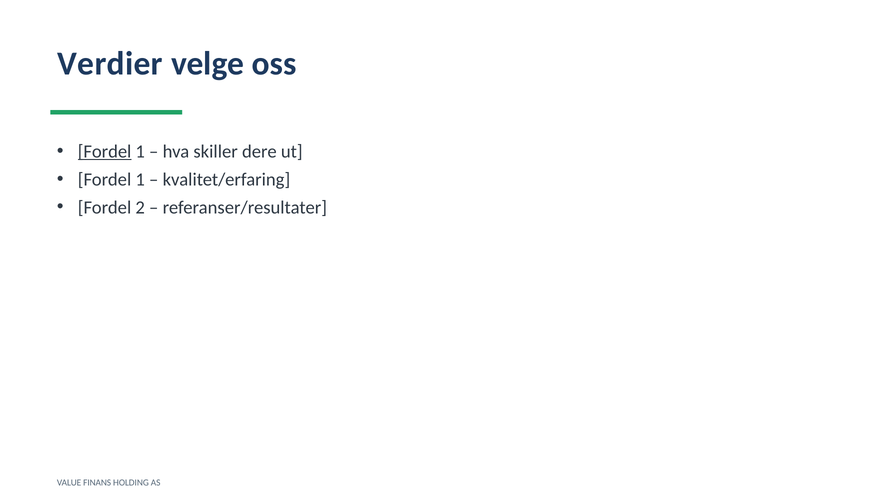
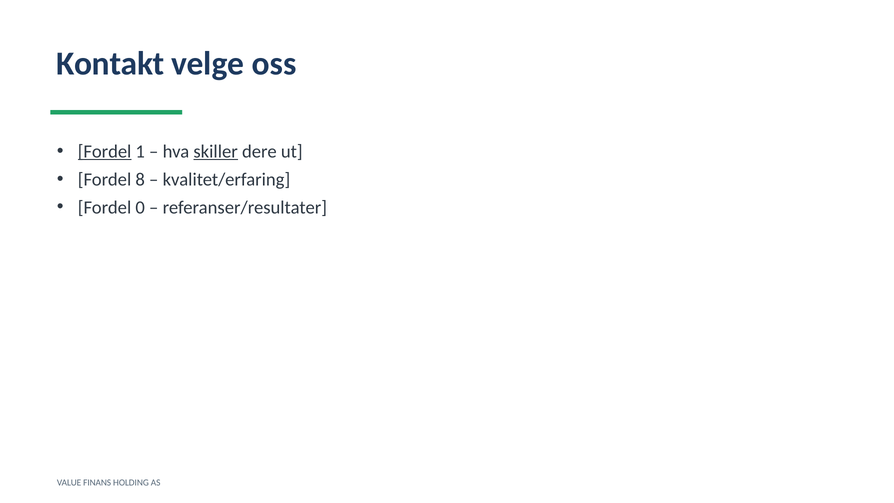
Verdier: Verdier -> Kontakt (110, 64)
skiller underline: none -> present (216, 151)
1: 1 -> 8 (140, 179)
2: 2 -> 0 (140, 207)
